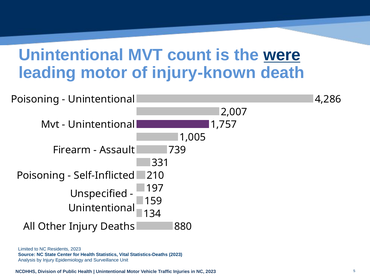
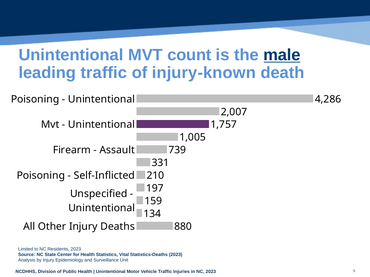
were: were -> male (282, 55)
leading motor: motor -> traffic (104, 73)
